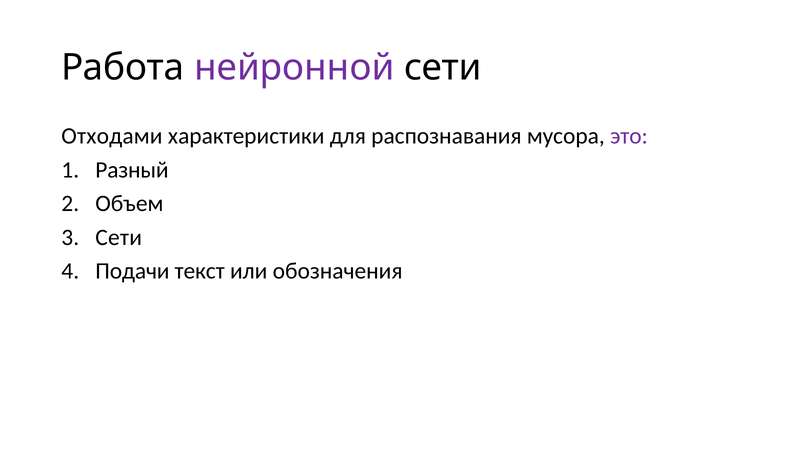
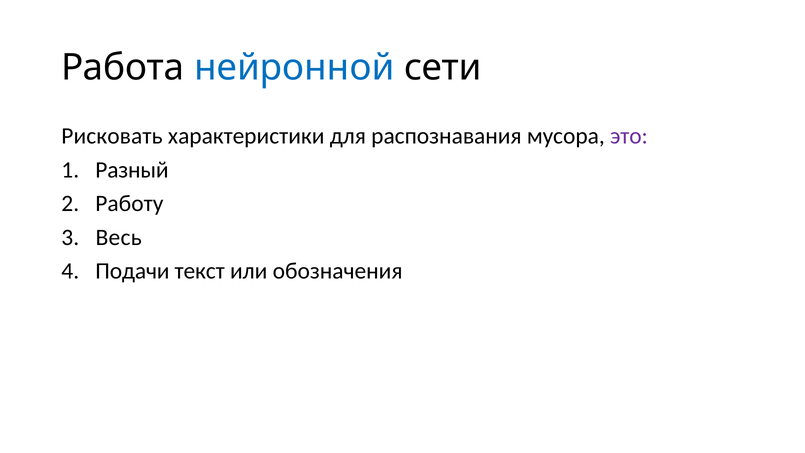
нейронной colour: purple -> blue (294, 68)
Отходами: Отходами -> Рисковать (112, 136)
Объем: Объем -> Работу (129, 204)
Сети: Сети -> Весь (119, 237)
